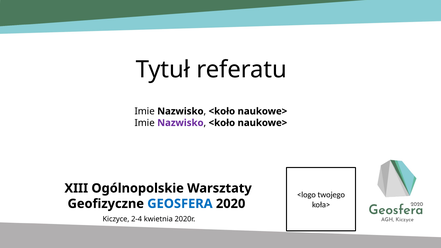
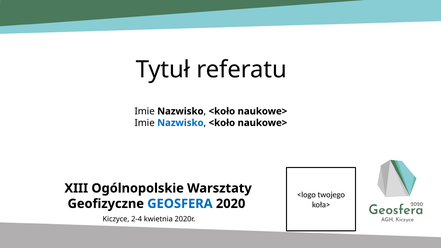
Nazwisko colour: purple -> blue (180, 123)
